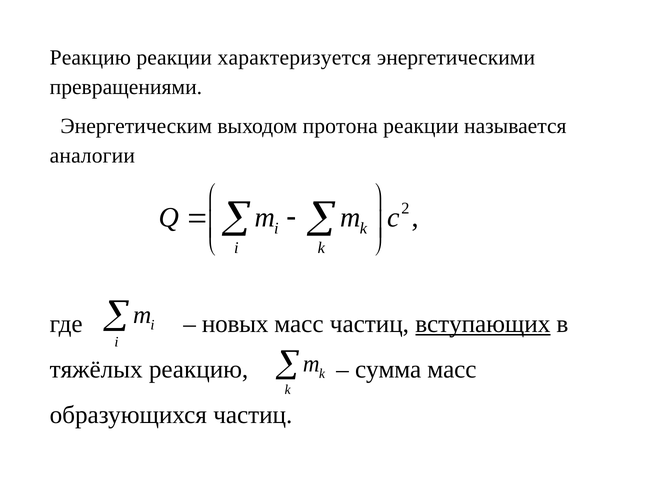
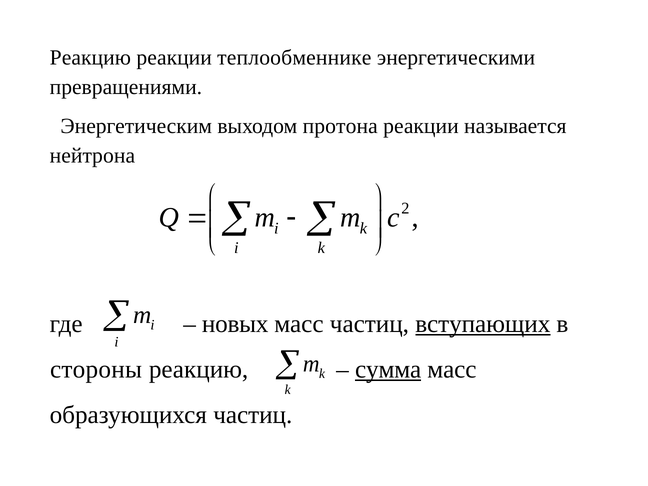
характеризуется: характеризуется -> теплообменнике (294, 57)
аналогии: аналогии -> нейтрона (92, 156)
тяжёлых: тяжёлых -> стороны (96, 369)
сумма underline: none -> present (388, 369)
